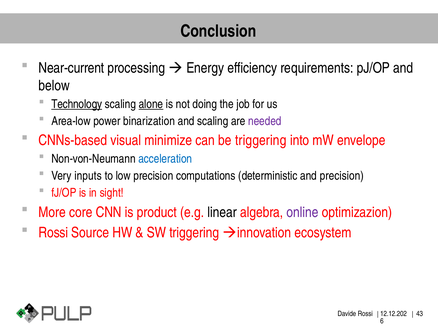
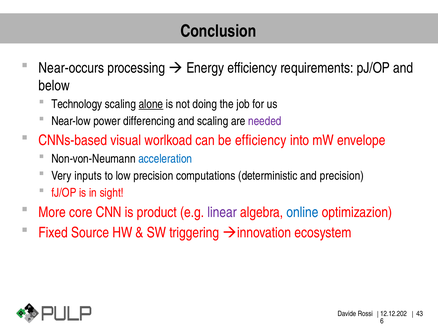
Near-current: Near-current -> Near-occurs (71, 68)
Technology underline: present -> none (77, 104)
Area-low: Area-low -> Near-low (71, 121)
binarization: binarization -> differencing (149, 121)
minimize: minimize -> worlkoad (168, 140)
be triggering: triggering -> efficiency (261, 140)
linear colour: black -> purple (222, 212)
online colour: purple -> blue (303, 212)
Rossi: Rossi -> Fixed (53, 232)
